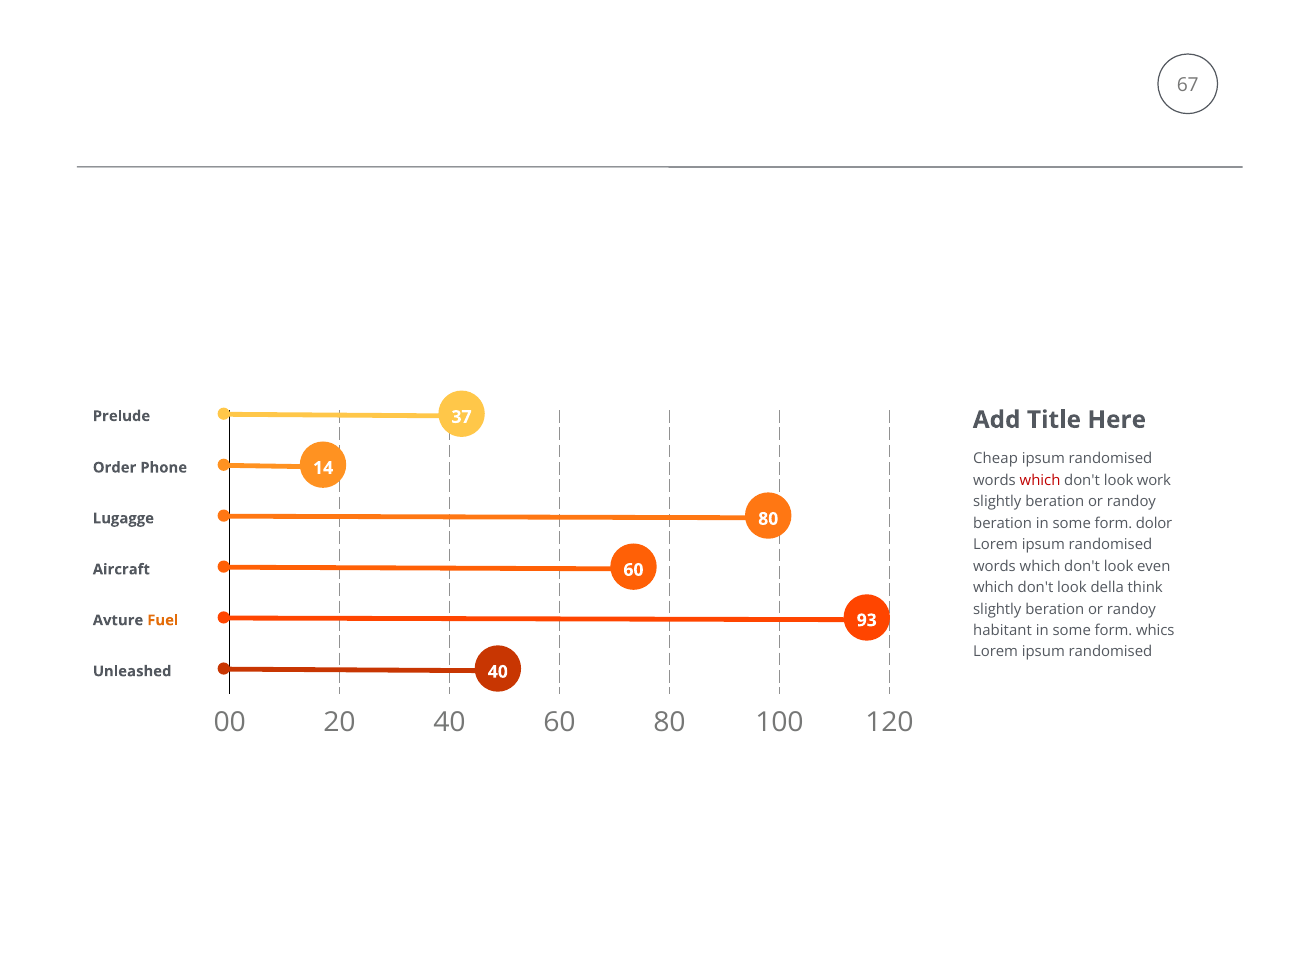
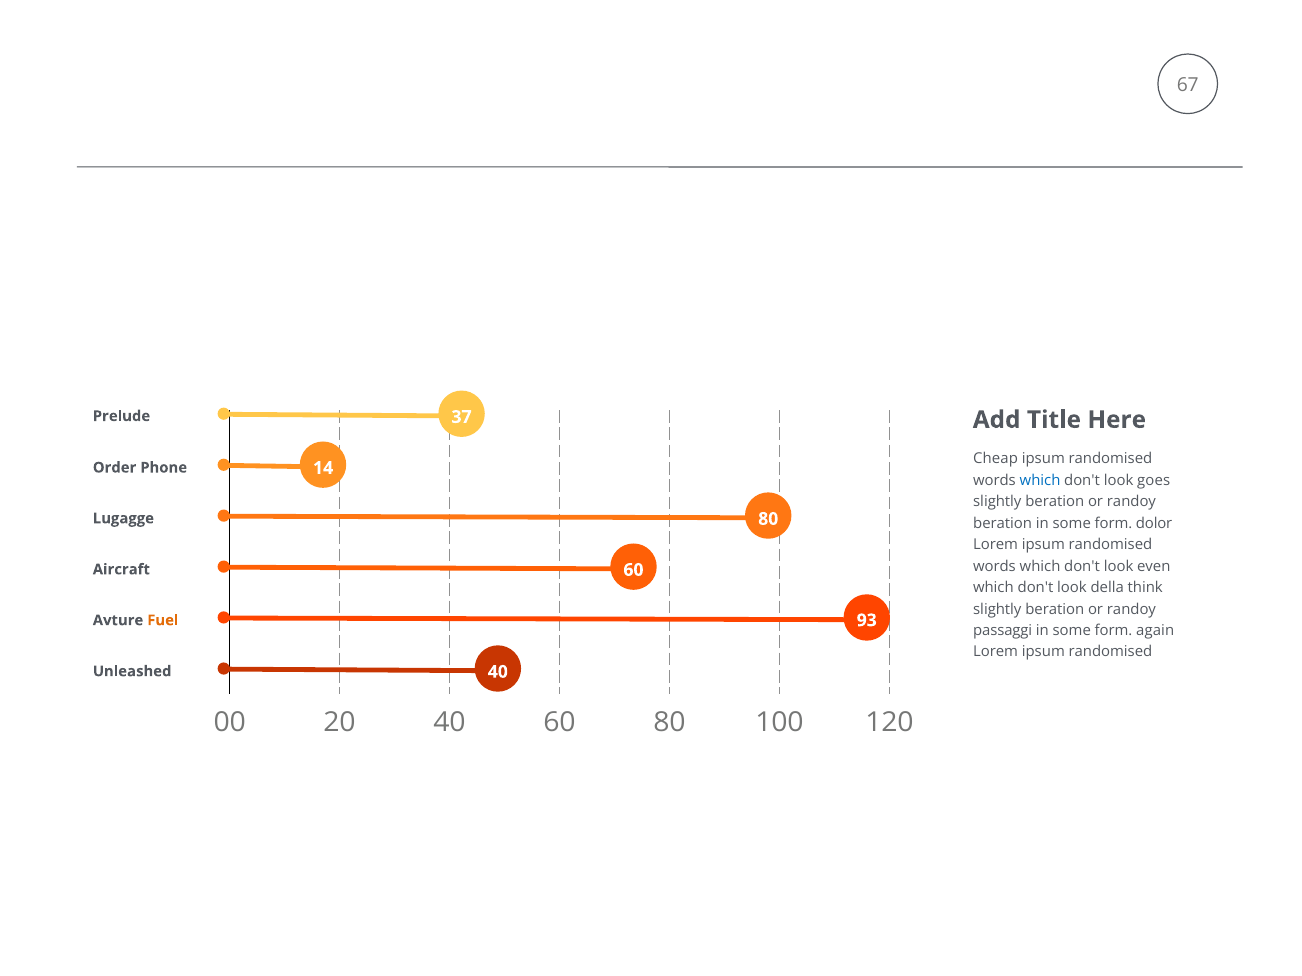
which colour: red -> blue (1040, 481)
work: work -> goes (1154, 481)
habitant: habitant -> passaggi (1003, 631)
whics: whics -> again (1155, 631)
